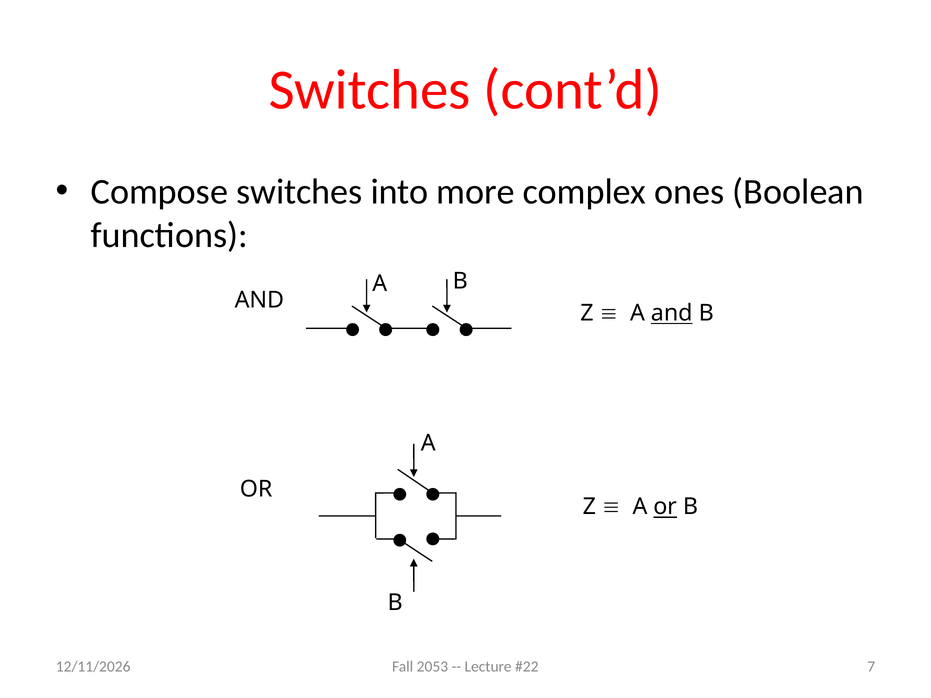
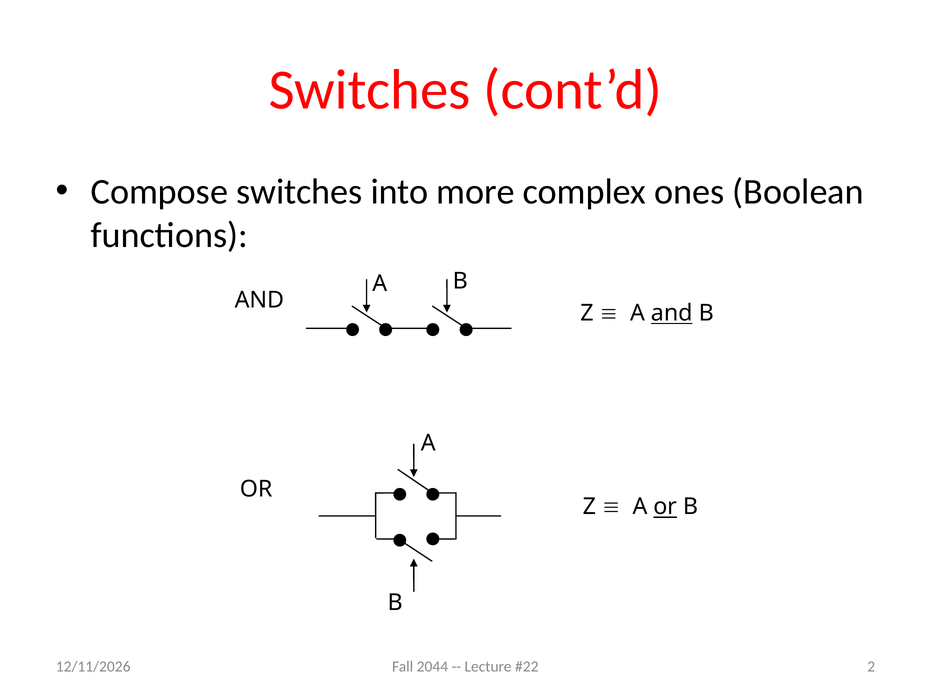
7: 7 -> 2 (871, 667)
2053: 2053 -> 2044 (432, 667)
